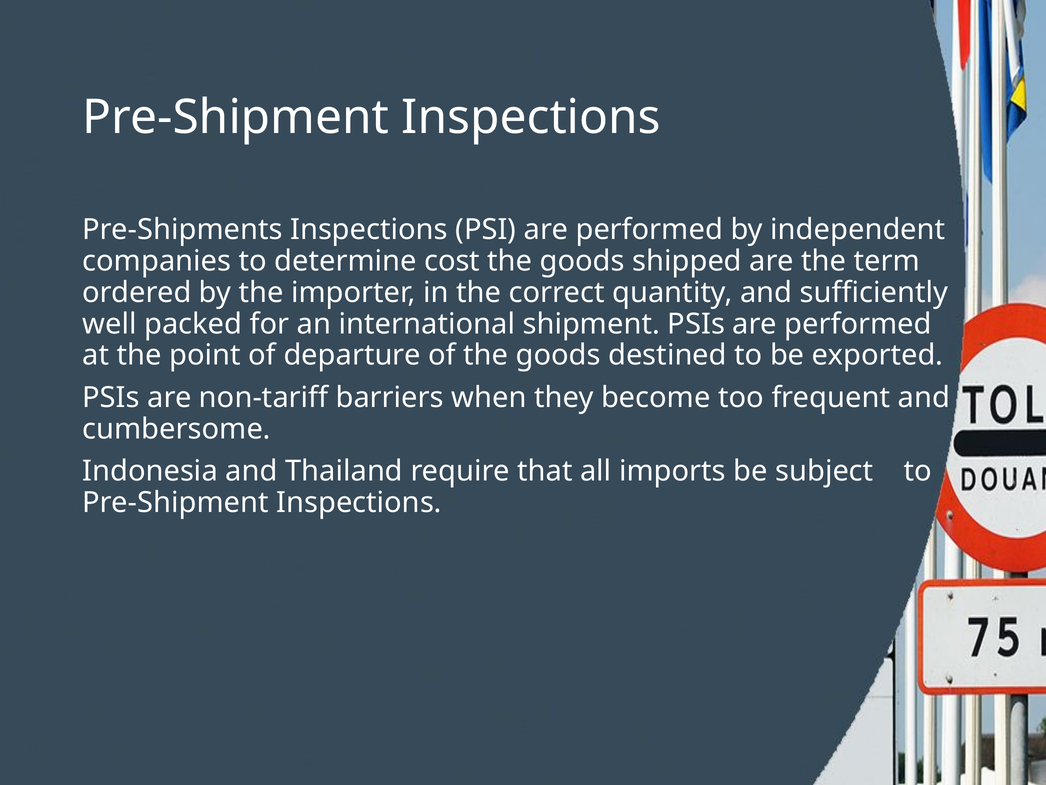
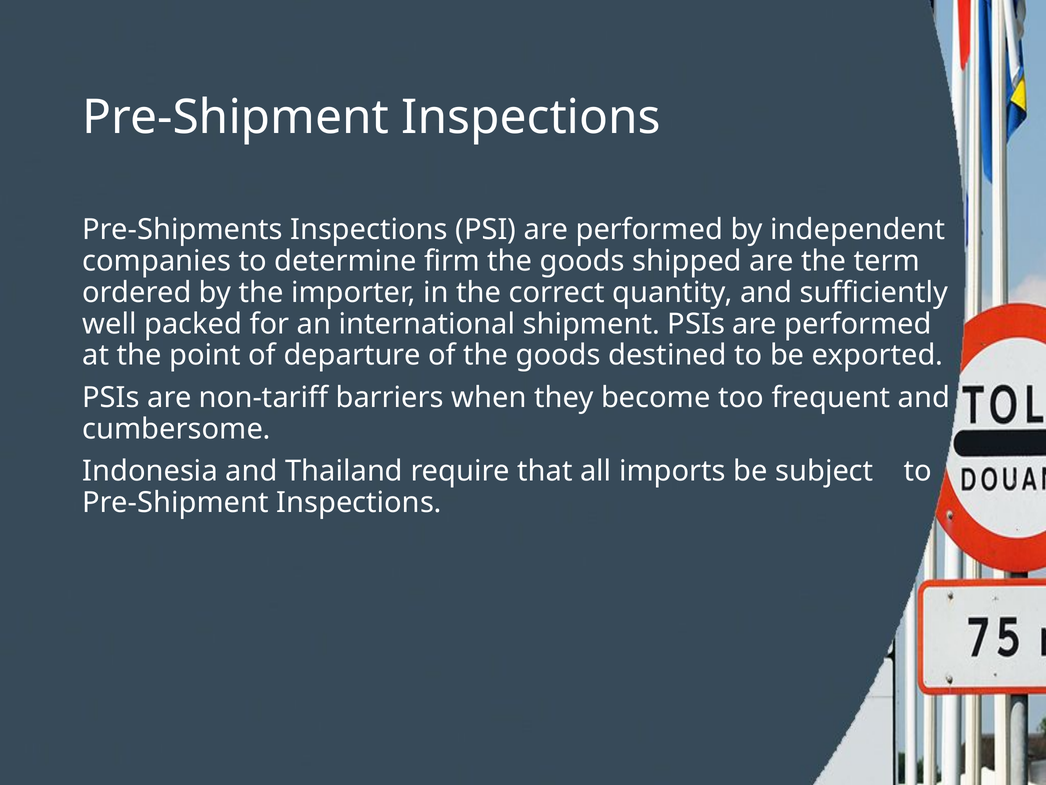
cost: cost -> firm (452, 261)
